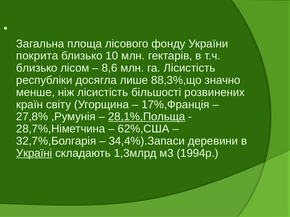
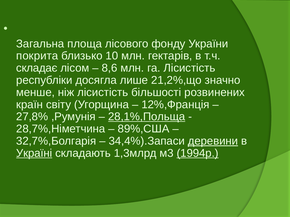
близько: близько -> складає (37, 68)
88,3%,що: 88,3%,що -> 21,2%,що (176, 80)
17%,Франція: 17%,Франція -> 12%,Франція (175, 105)
62%,США: 62%,США -> 89%,США (144, 129)
деревини underline: none -> present (213, 141)
1994р underline: none -> present (198, 153)
